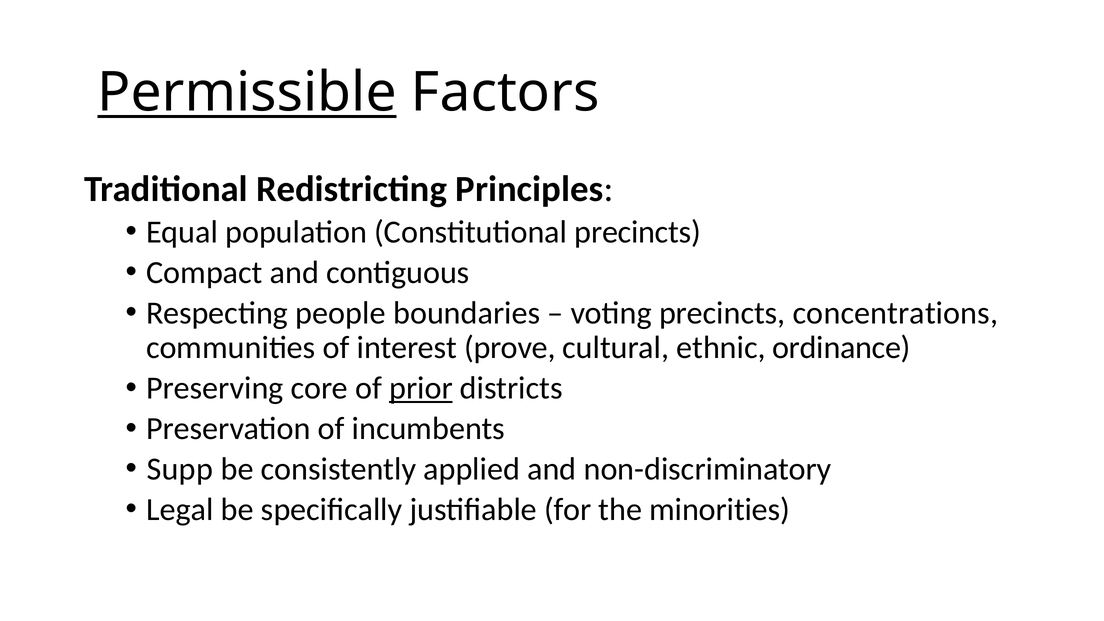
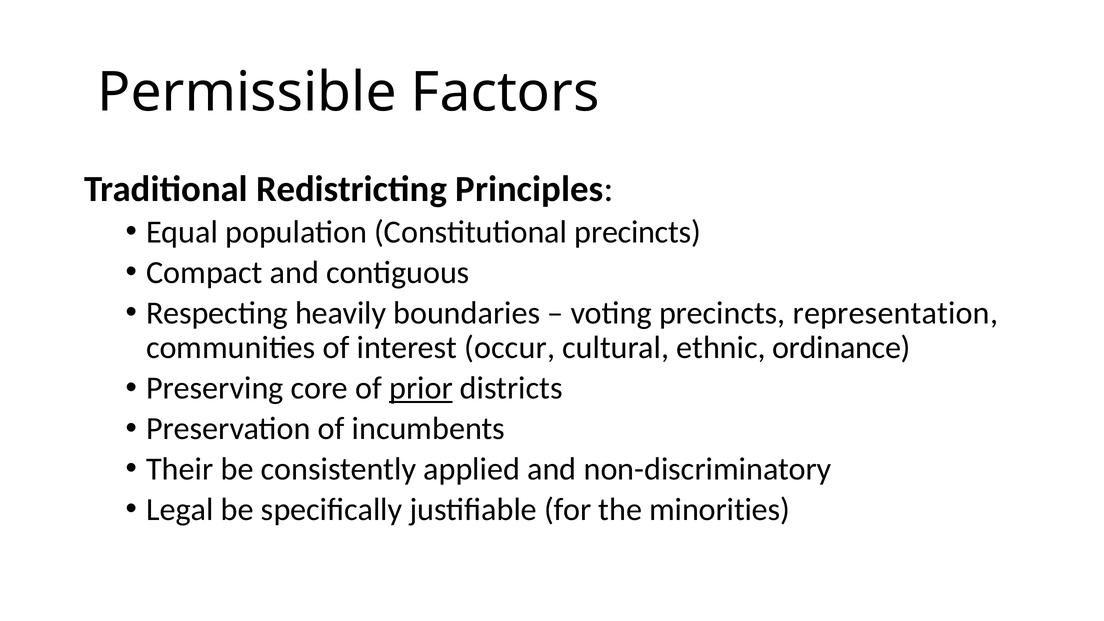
Permissible underline: present -> none (247, 93)
people: people -> heavily (341, 313)
concentrations: concentrations -> representation (895, 313)
prove: prove -> occur (510, 348)
Supp: Supp -> Their (180, 469)
